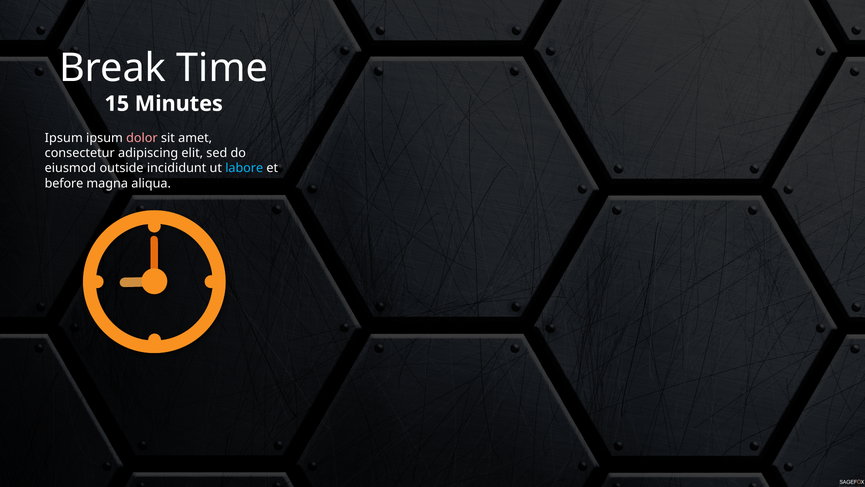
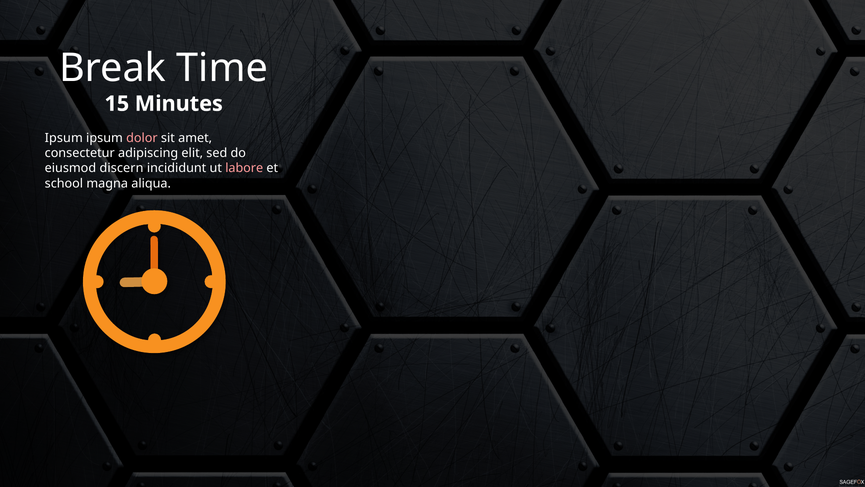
outside: outside -> discern (121, 168)
labore colour: light blue -> pink (244, 168)
before: before -> school (64, 183)
